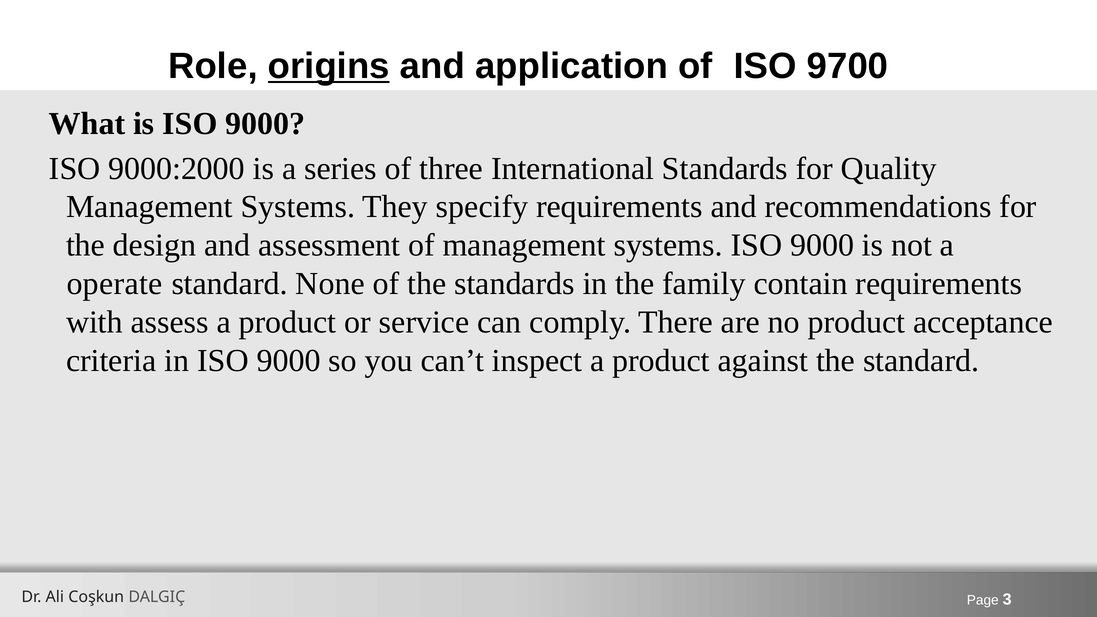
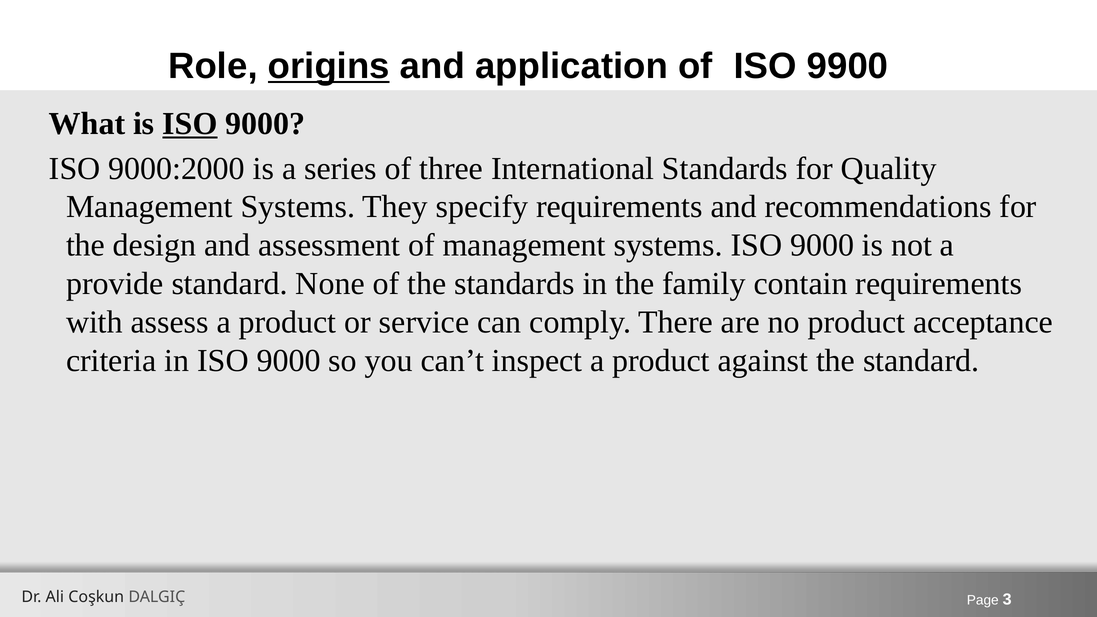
9700: 9700 -> 9900 (848, 66)
ISO underline: none -> present (190, 124)
operate: operate -> provide (115, 284)
